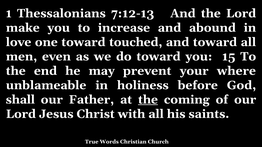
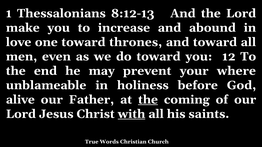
7:12-13: 7:12-13 -> 8:12-13 (133, 13)
touched: touched -> thrones (136, 42)
15: 15 -> 12 (229, 57)
shall: shall -> alive (20, 100)
with underline: none -> present (132, 114)
